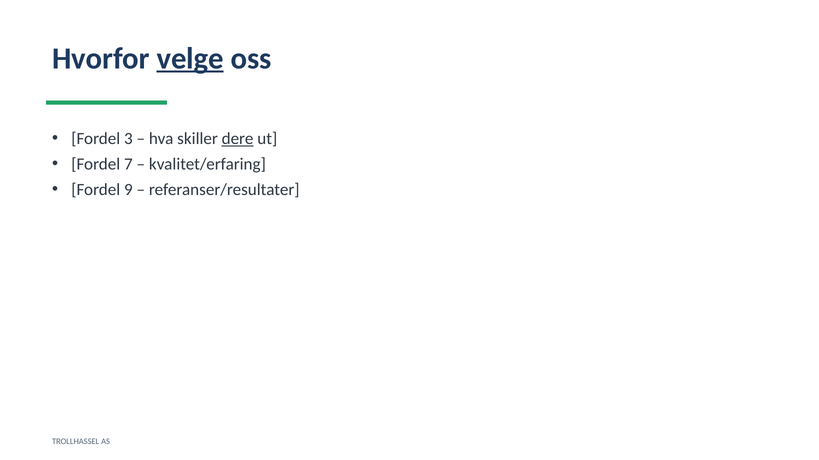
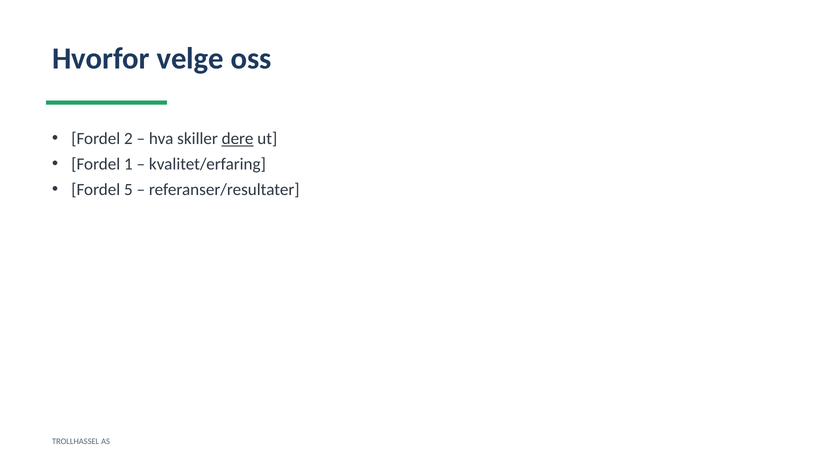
velge underline: present -> none (190, 58)
3: 3 -> 2 (128, 139)
7: 7 -> 1 (128, 164)
9: 9 -> 5 (128, 190)
